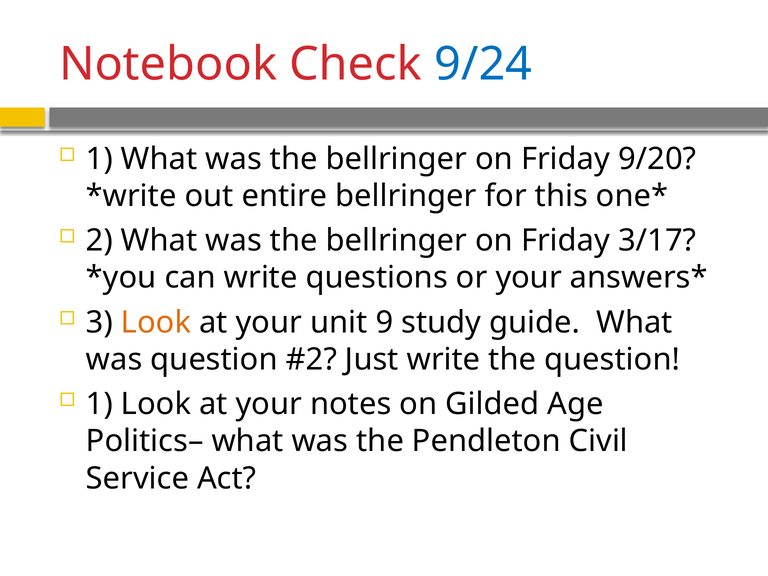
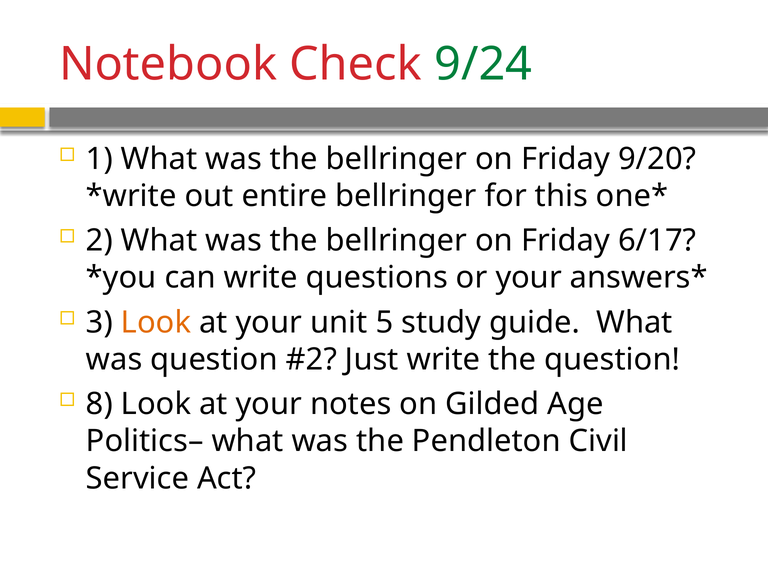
9/24 colour: blue -> green (483, 64)
3/17: 3/17 -> 6/17 (657, 241)
9: 9 -> 5 (384, 322)
1: 1 -> 8 (99, 404)
